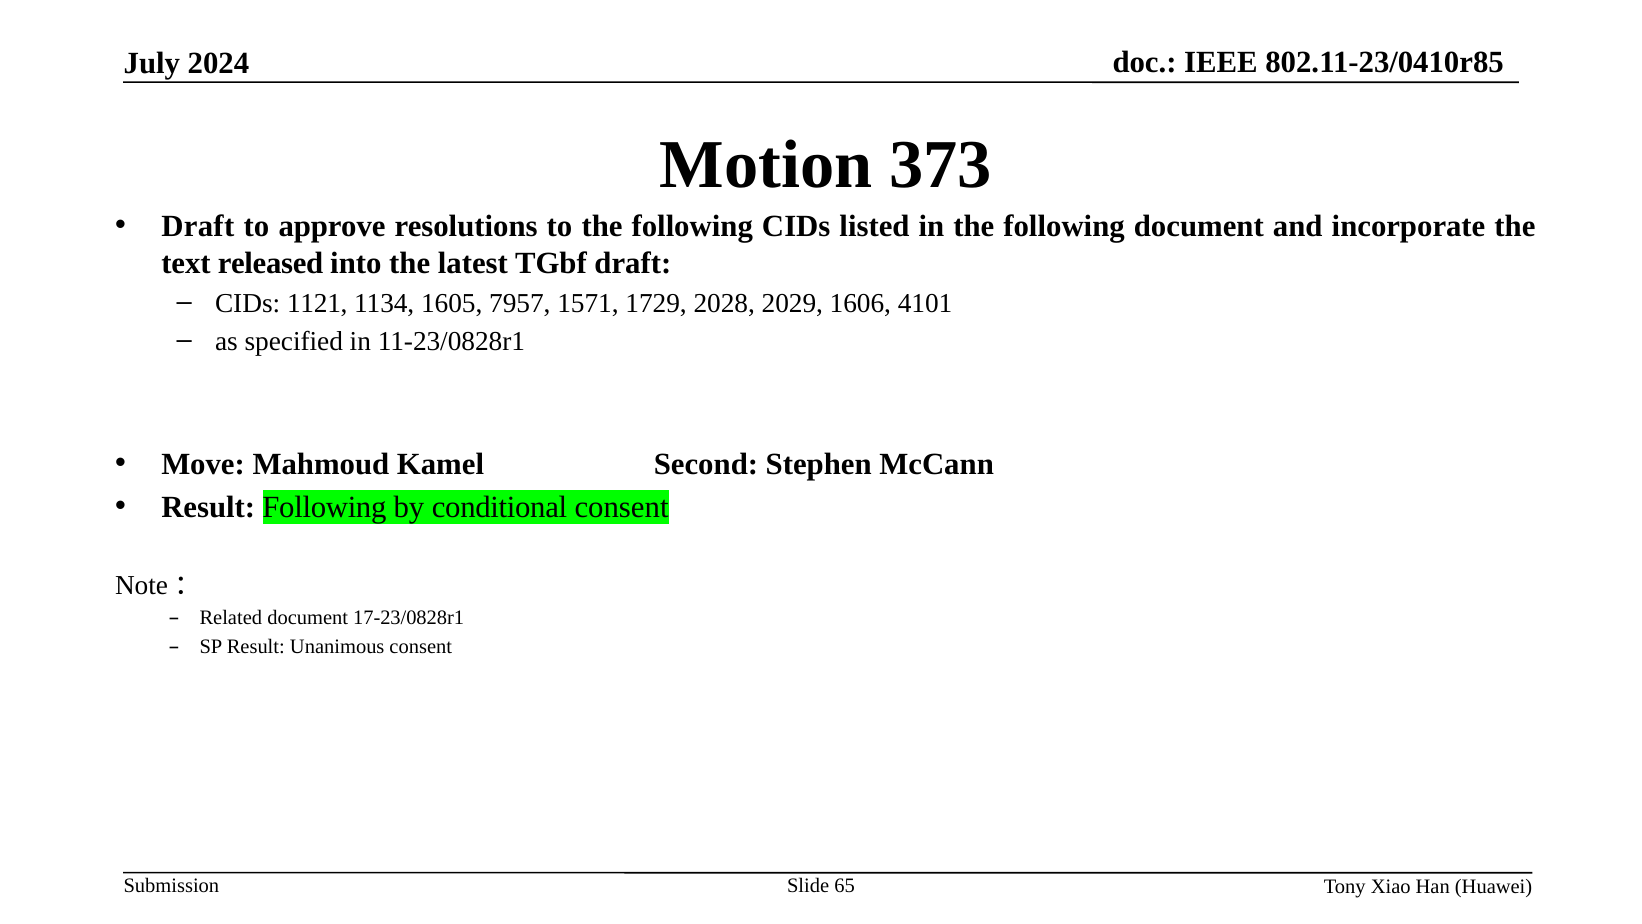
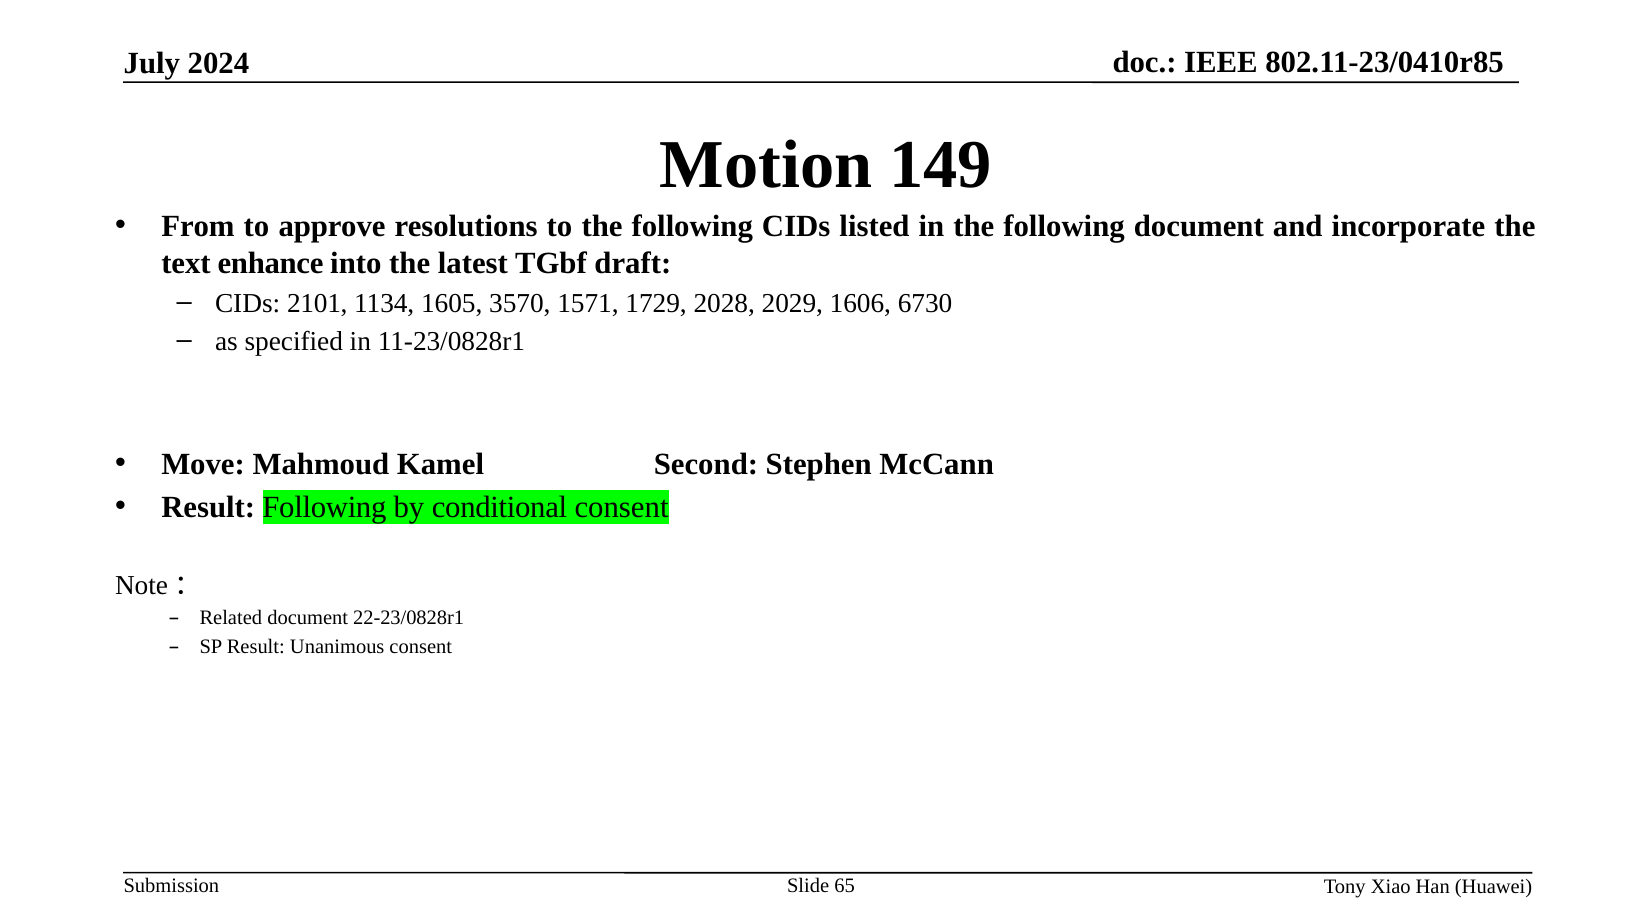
373: 373 -> 149 (941, 165)
Draft: Draft -> From (198, 226)
released: released -> enhance (271, 263)
1121: 1121 -> 2101 (317, 303)
7957: 7957 -> 3570 (520, 303)
4101: 4101 -> 6730 (925, 303)
17-23/0828r1: 17-23/0828r1 -> 22-23/0828r1 (409, 618)
